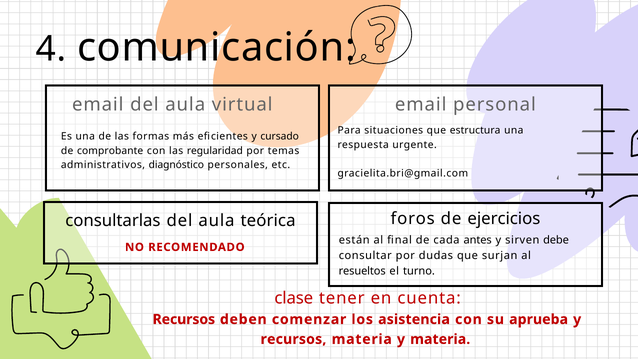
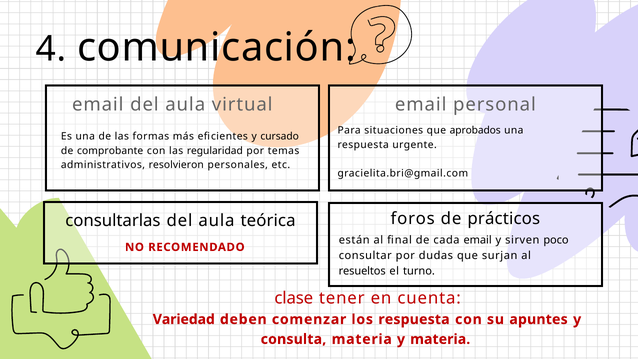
estructura: estructura -> aprobados (475, 130)
diagnóstico: diagnóstico -> resolvieron (176, 165)
ejercicios: ejercicios -> prácticos (504, 219)
cada antes: antes -> email (478, 240)
debe: debe -> poco (556, 240)
Recursos: Recursos -> Variedad (184, 319)
los asistencia: asistencia -> respuesta (414, 319)
aprueba: aprueba -> apuntes (539, 319)
recursos: recursos -> consulta (293, 339)
